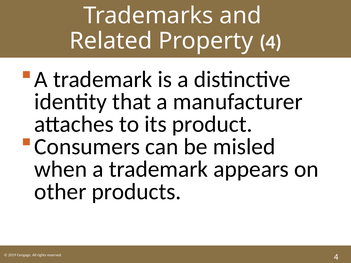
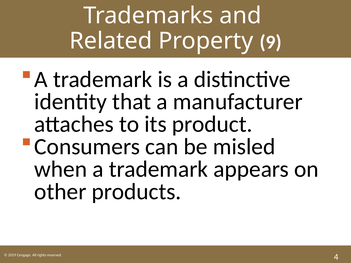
Property 4: 4 -> 9 (271, 42)
